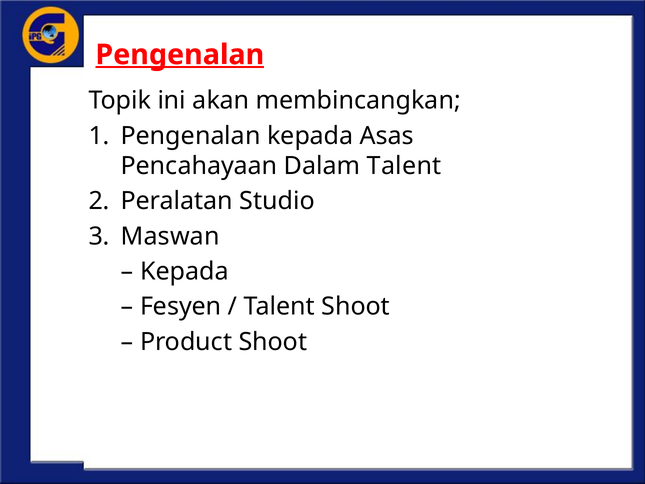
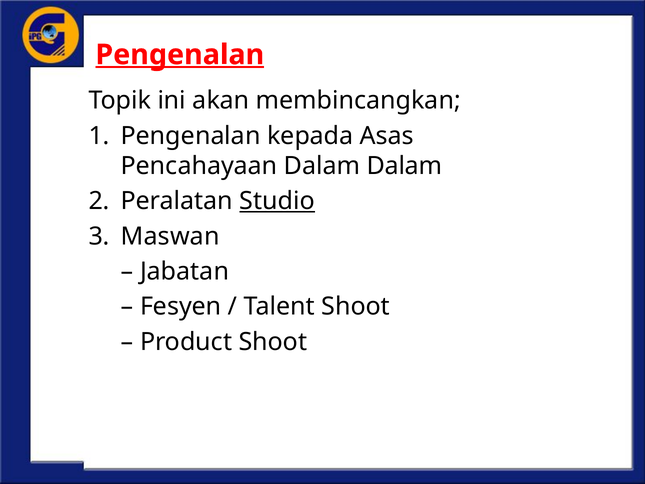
Dalam Talent: Talent -> Dalam (404, 166)
Studio underline: none -> present (277, 201)
Kepada: Kepada -> Jabatan (185, 271)
